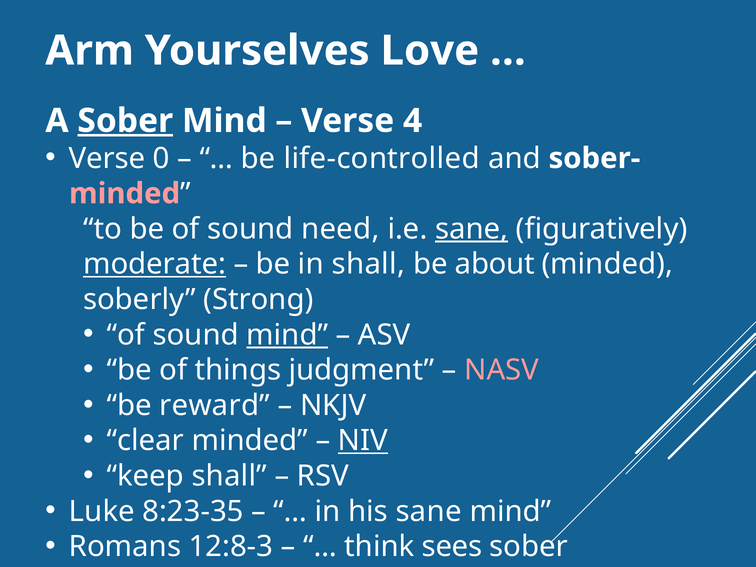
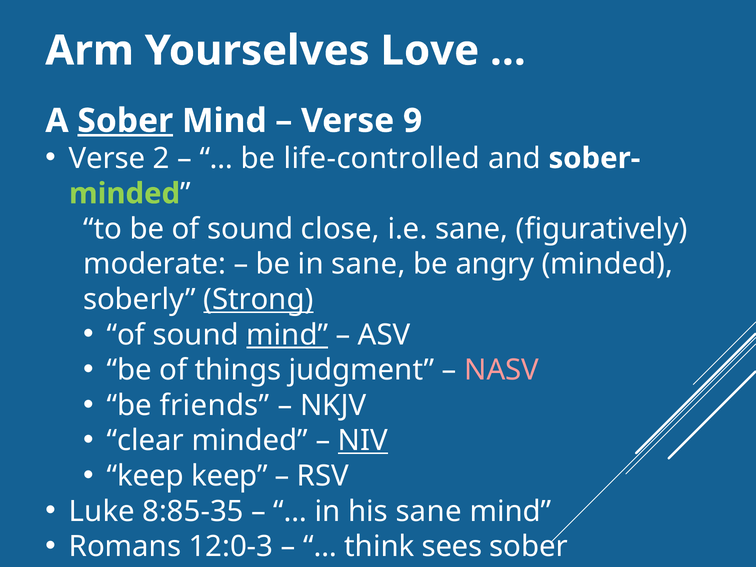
4: 4 -> 9 (413, 121)
0: 0 -> 2 (161, 158)
minded colour: pink -> light green (125, 194)
need: need -> close (340, 229)
sane underline: present -> none (472, 229)
moderate underline: present -> none (155, 264)
in shall: shall -> sane (368, 264)
about: about -> angry (495, 264)
Strong underline: none -> present (258, 300)
reward: reward -> friends (215, 405)
keep shall: shall -> keep (230, 476)
8:23-35: 8:23-35 -> 8:85-35 (193, 511)
12:8-3: 12:8-3 -> 12:0-3 (231, 547)
